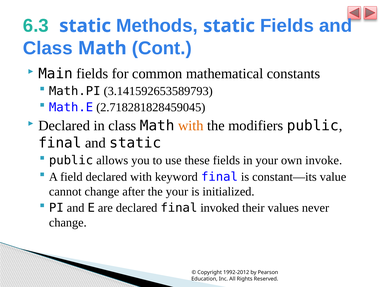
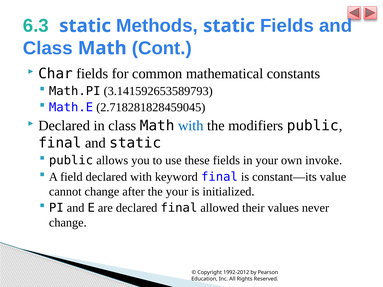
Main: Main -> Char (56, 74)
with colour: orange -> blue (191, 126)
invoked: invoked -> allowed (220, 208)
